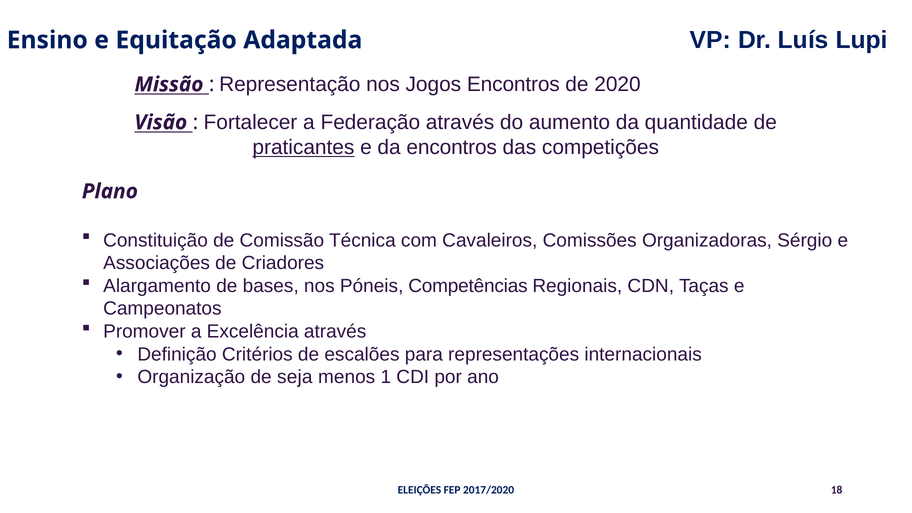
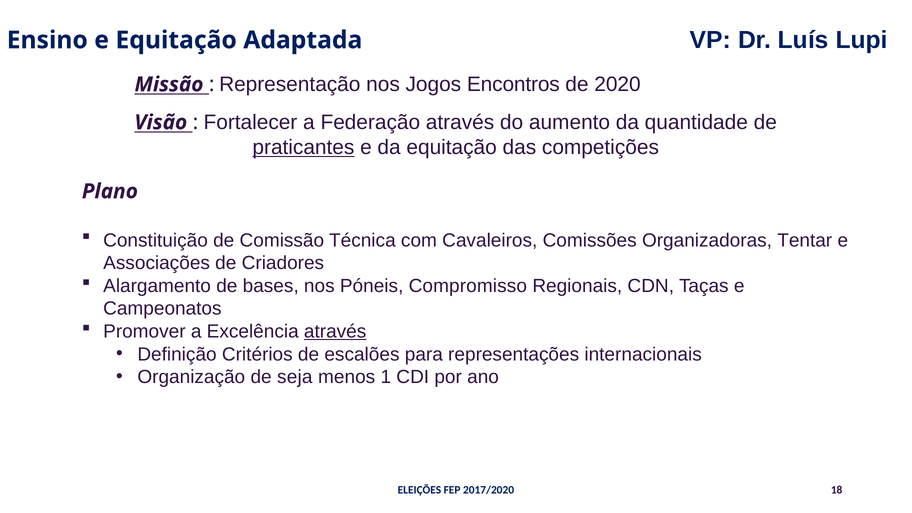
da encontros: encontros -> equitação (452, 147)
Sérgio: Sérgio -> Tentar (805, 240)
Competências: Competências -> Compromisso (468, 286)
através underline: none -> present (335, 331)
